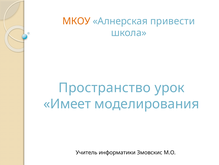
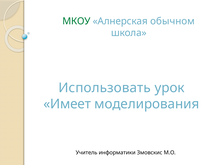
МКОУ colour: orange -> green (76, 21)
привести: привести -> обычном (173, 21)
Пространство: Пространство -> Использовать (105, 87)
